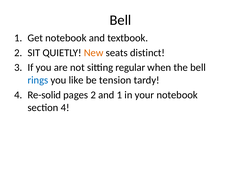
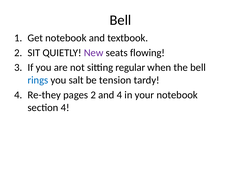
New colour: orange -> purple (94, 53)
distinct: distinct -> flowing (148, 53)
like: like -> salt (76, 80)
Re-solid: Re-solid -> Re-they (44, 95)
and 1: 1 -> 4 (119, 95)
